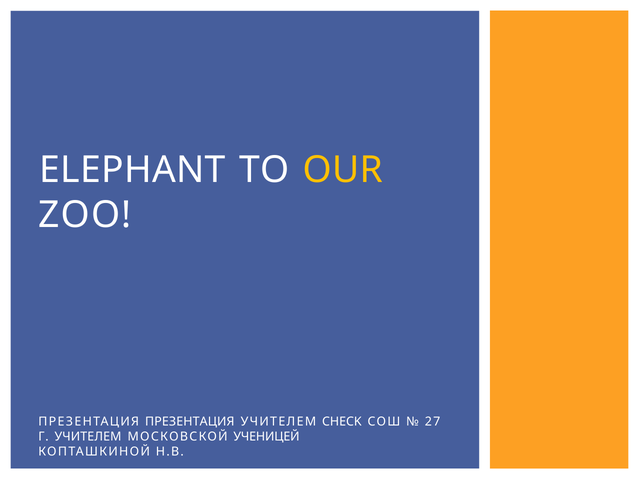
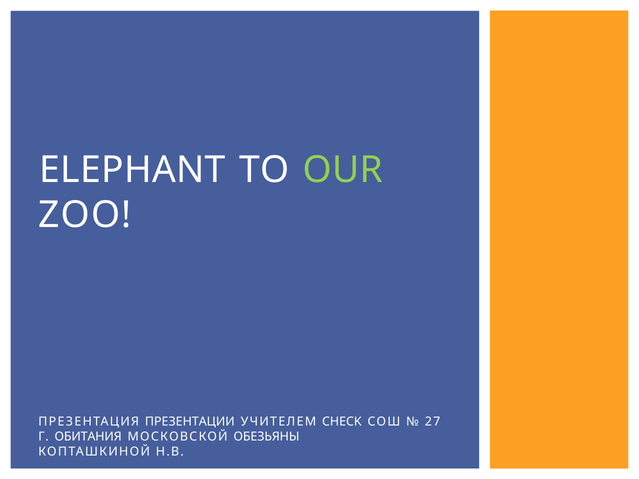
OUR colour: yellow -> light green (343, 170)
ПРЕЗЕНТАЦИЯ ПРЕЗЕНТАЦИЯ: ПРЕЗЕНТАЦИЯ -> ПРЕЗЕНТАЦИИ (190, 422)
Г УЧИТЕЛЕМ: УЧИТЕЛЕМ -> ОБИТАНИЯ (88, 437)
УЧЕНИЦЕЙ: УЧЕНИЦЕЙ -> ОБЕЗЬЯНЫ (267, 437)
